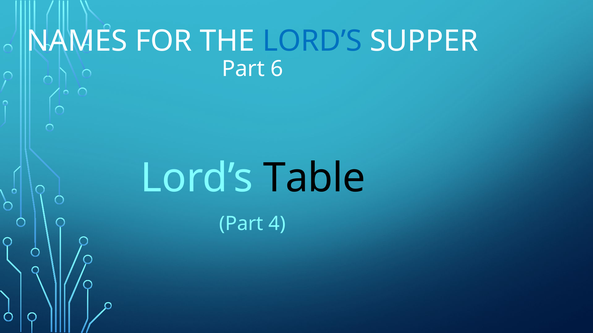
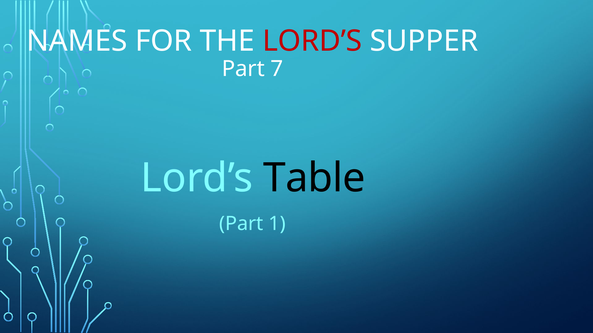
LORD’S colour: blue -> red (312, 41)
6: 6 -> 7 (277, 69)
4: 4 -> 1 (277, 224)
